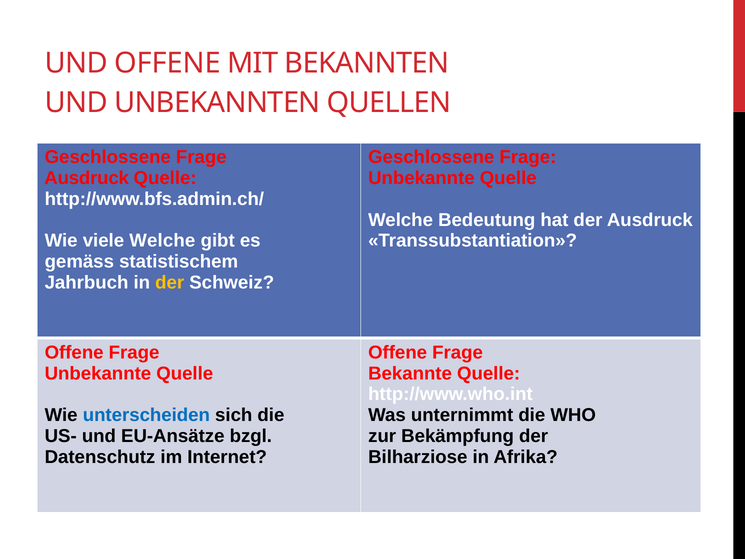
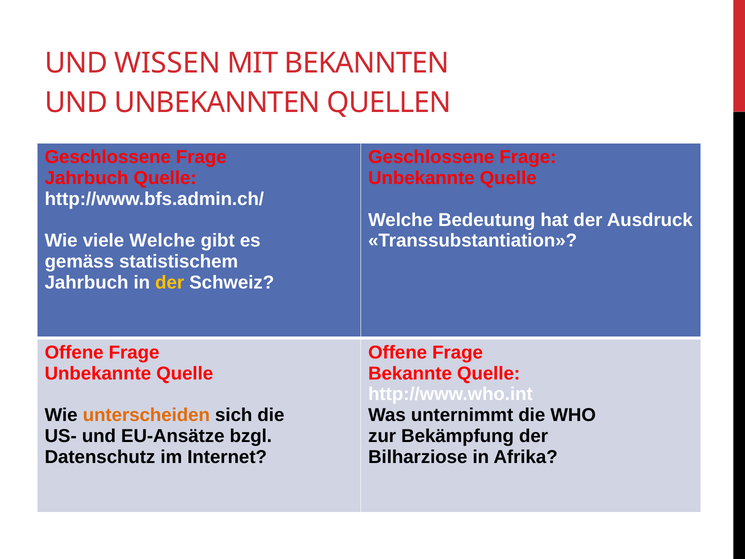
UND OFFENE: OFFENE -> WISSEN (168, 63)
Ausdruck: Ausdruck -> Jahrbuch (87, 178)
unterscheiden colour: blue -> orange (146, 415)
